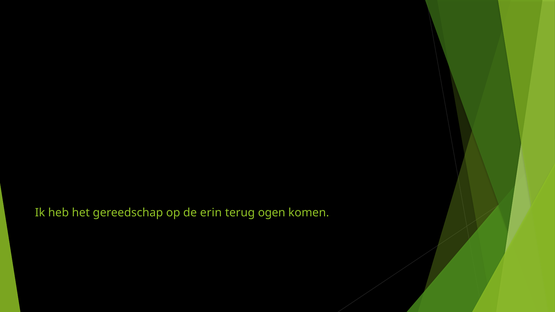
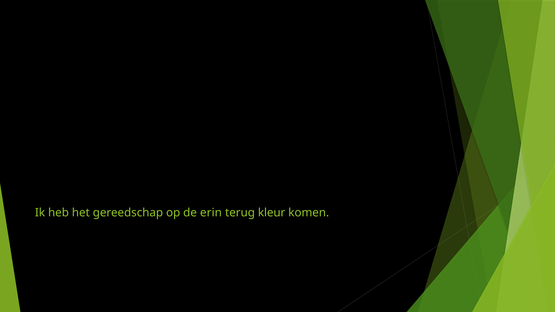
ogen: ogen -> kleur (272, 213)
